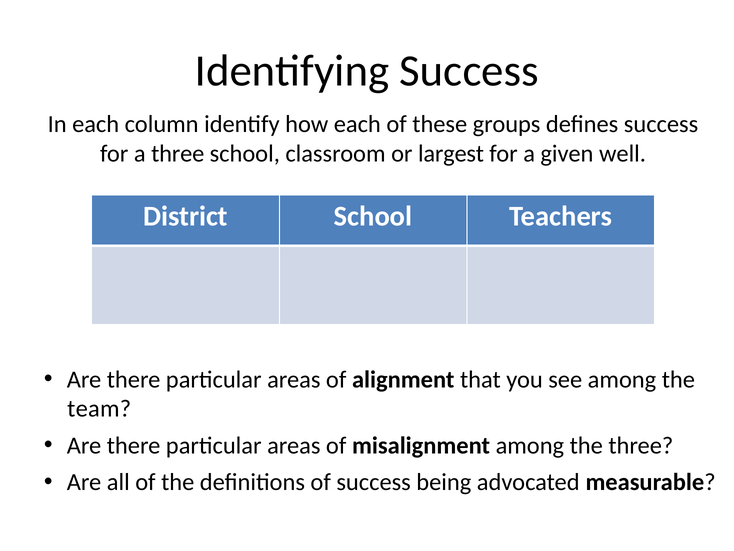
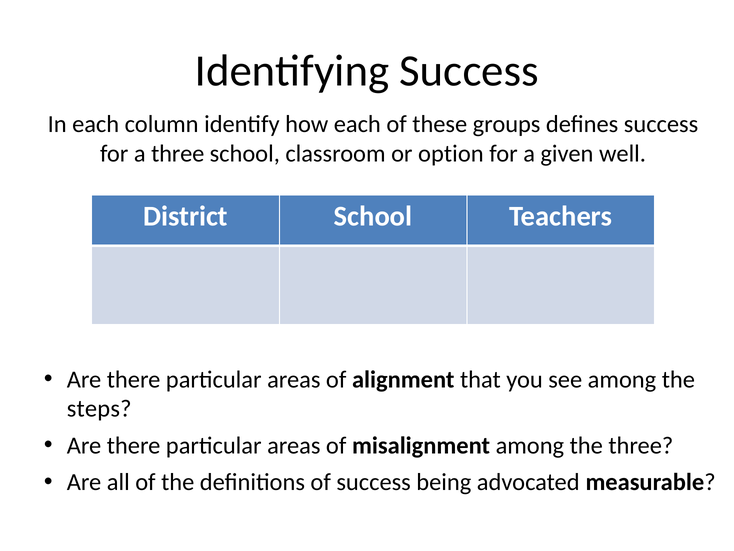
largest: largest -> option (451, 153)
team: team -> steps (99, 408)
